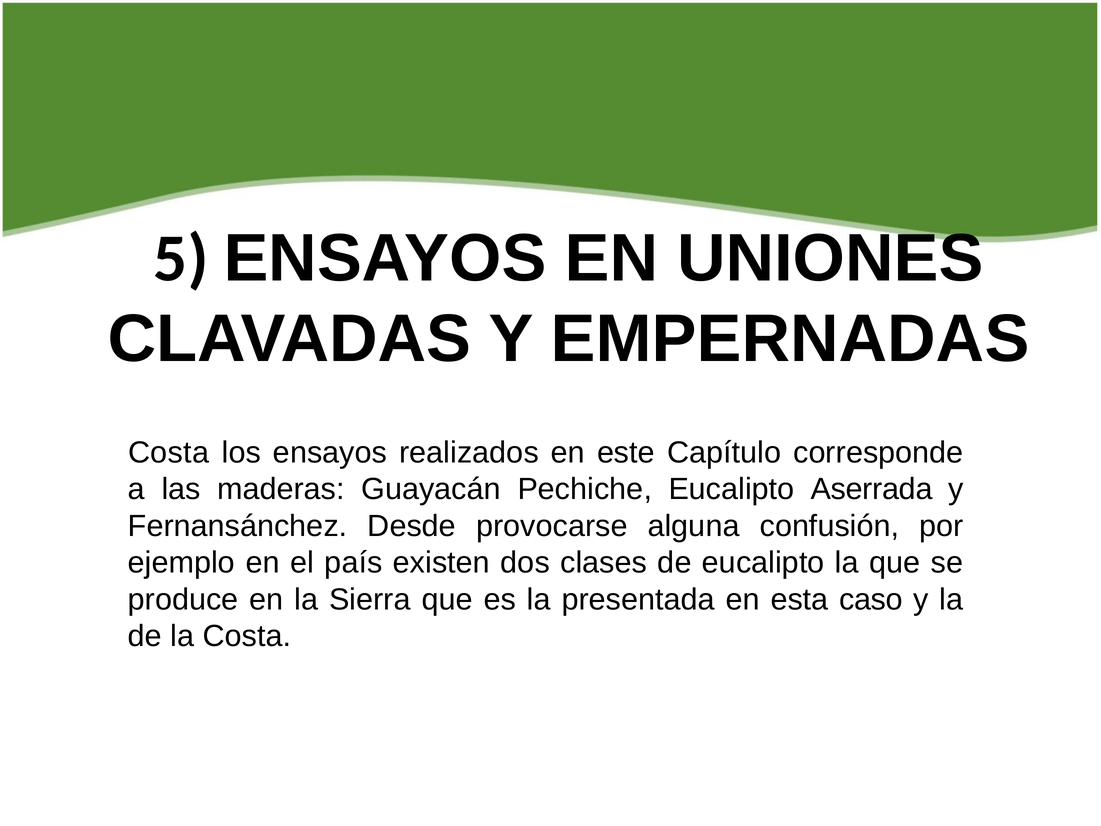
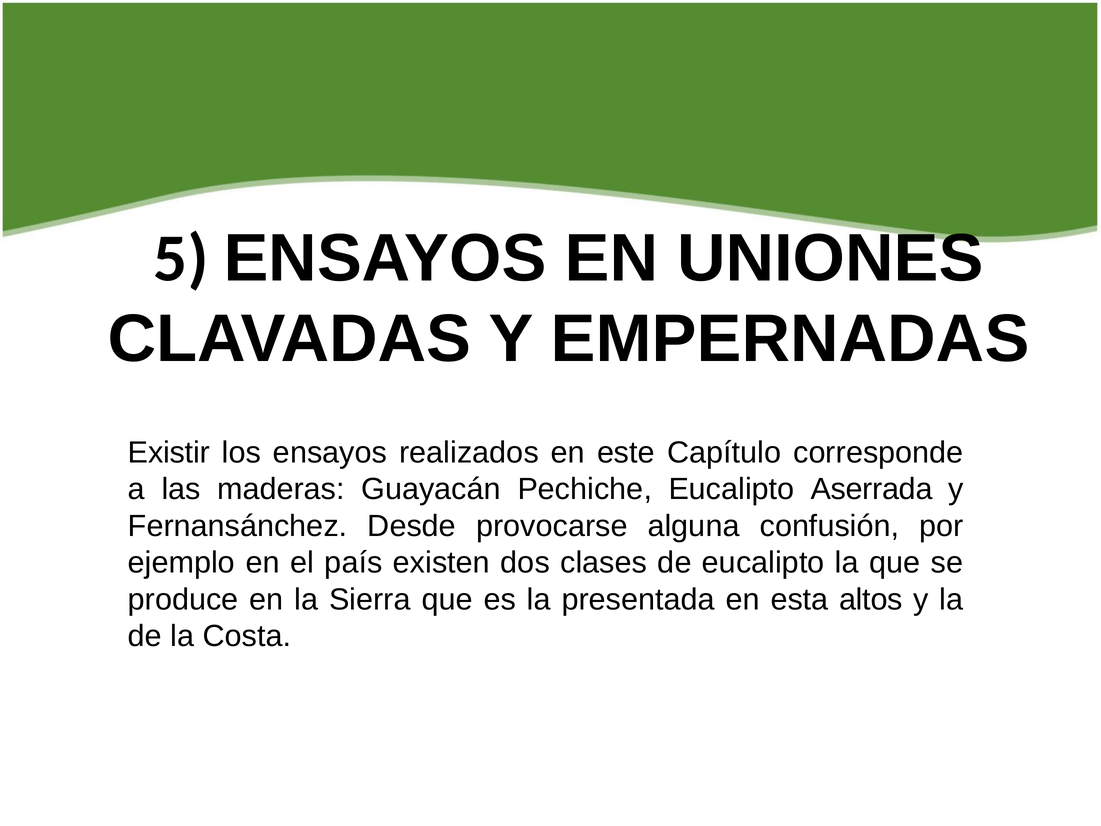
Costa: Costa -> Existir (169, 452)
caso: caso -> altos (871, 599)
